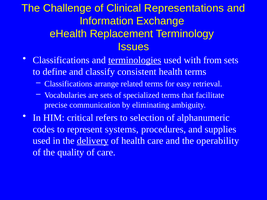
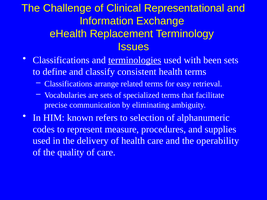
Representations: Representations -> Representational (184, 8)
from: from -> been (212, 60)
critical: critical -> known (80, 118)
systems: systems -> measure (122, 129)
delivery underline: present -> none (93, 141)
